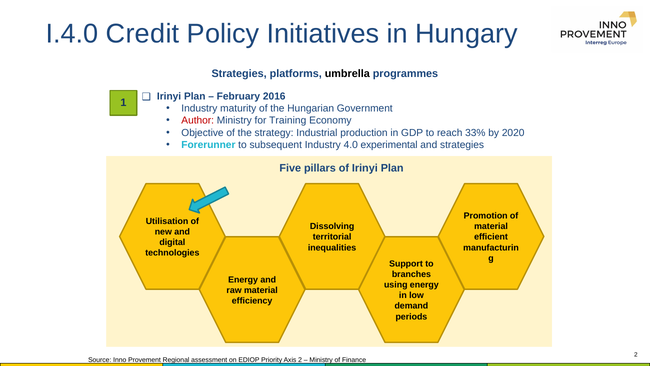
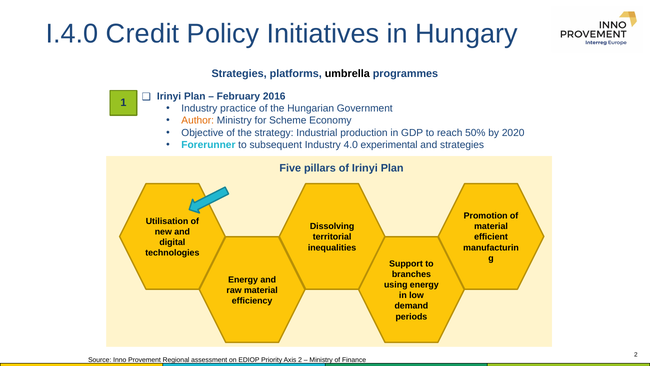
maturity: maturity -> practice (238, 108)
Author colour: red -> orange (198, 120)
Training: Training -> Scheme (288, 120)
33%: 33% -> 50% (475, 133)
